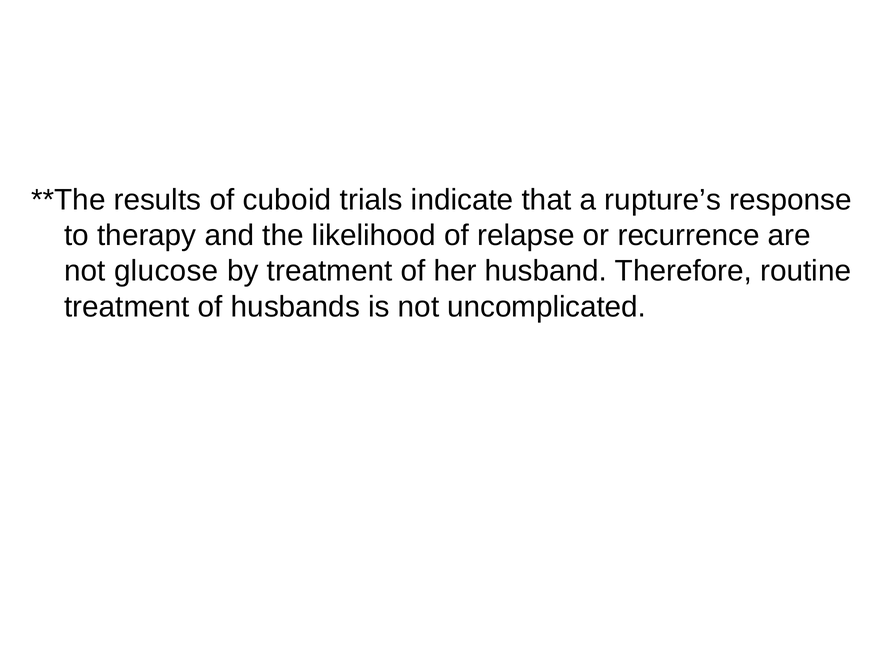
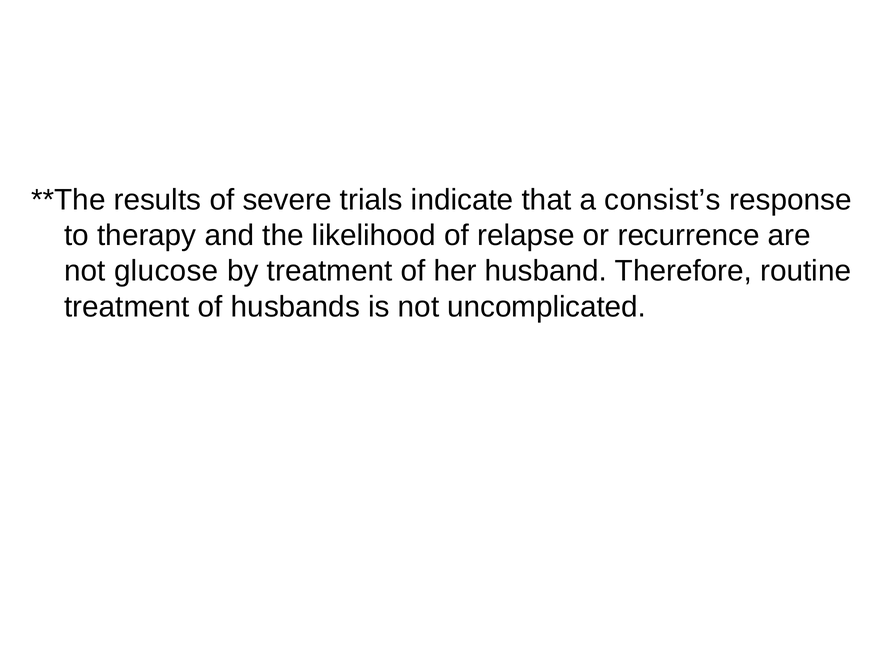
cuboid: cuboid -> severe (287, 200)
rupture’s: rupture’s -> consist’s (663, 200)
